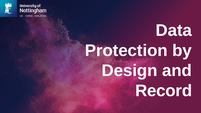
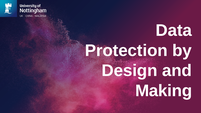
Record: Record -> Making (164, 91)
